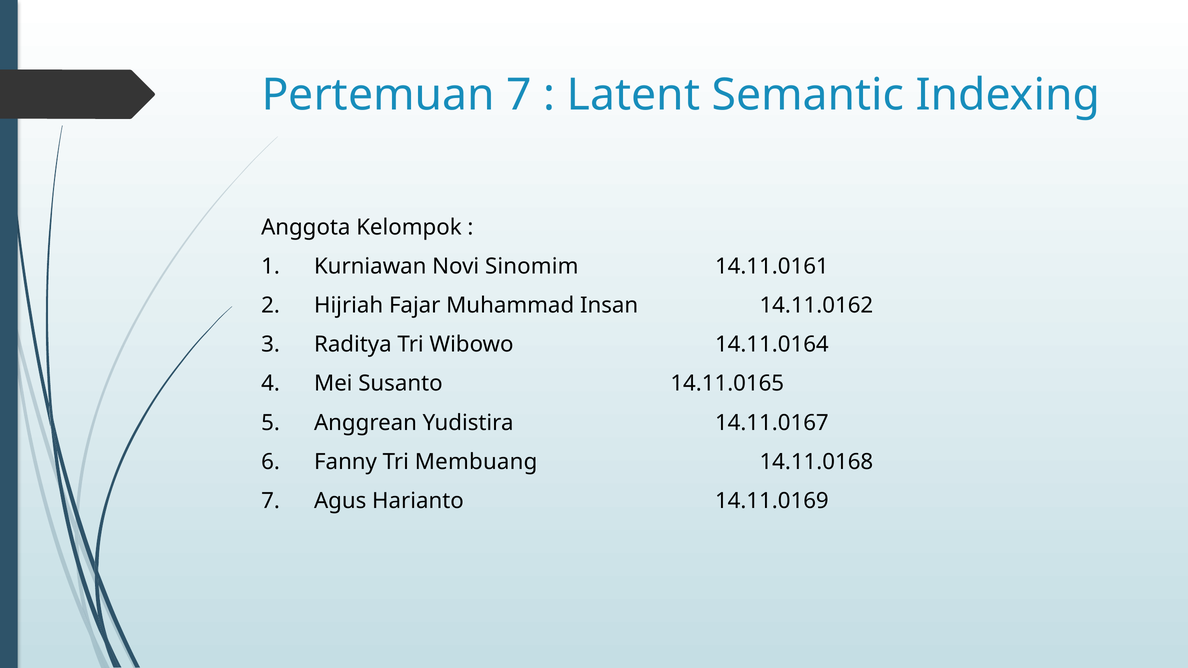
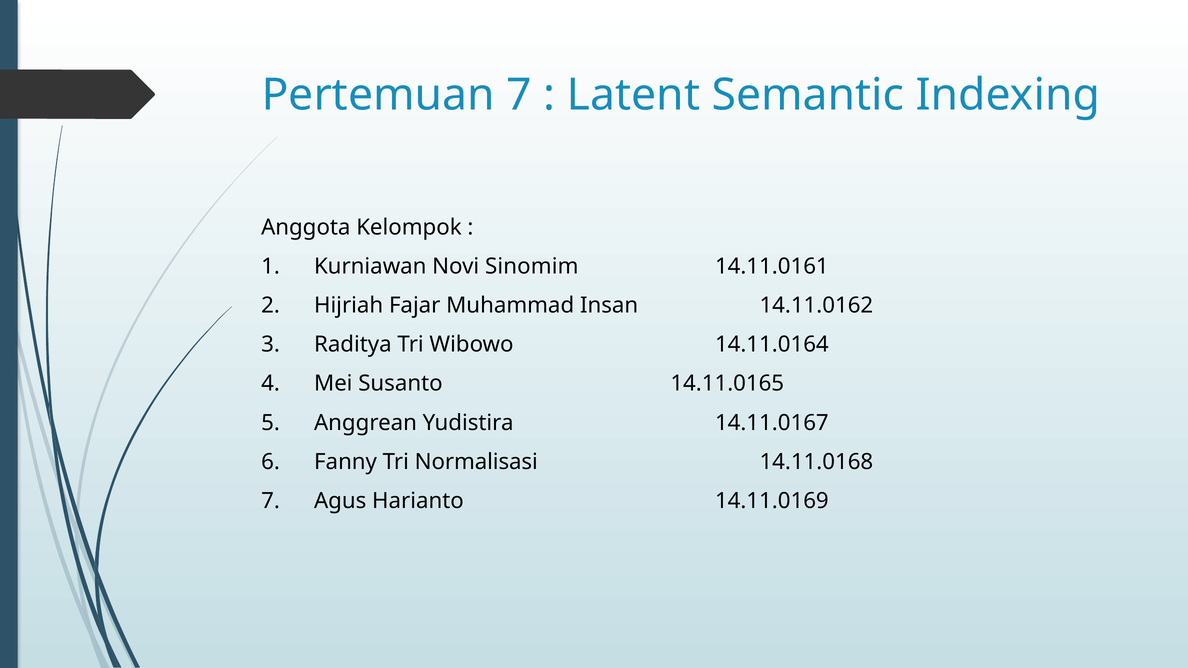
Membuang: Membuang -> Normalisasi (476, 462)
